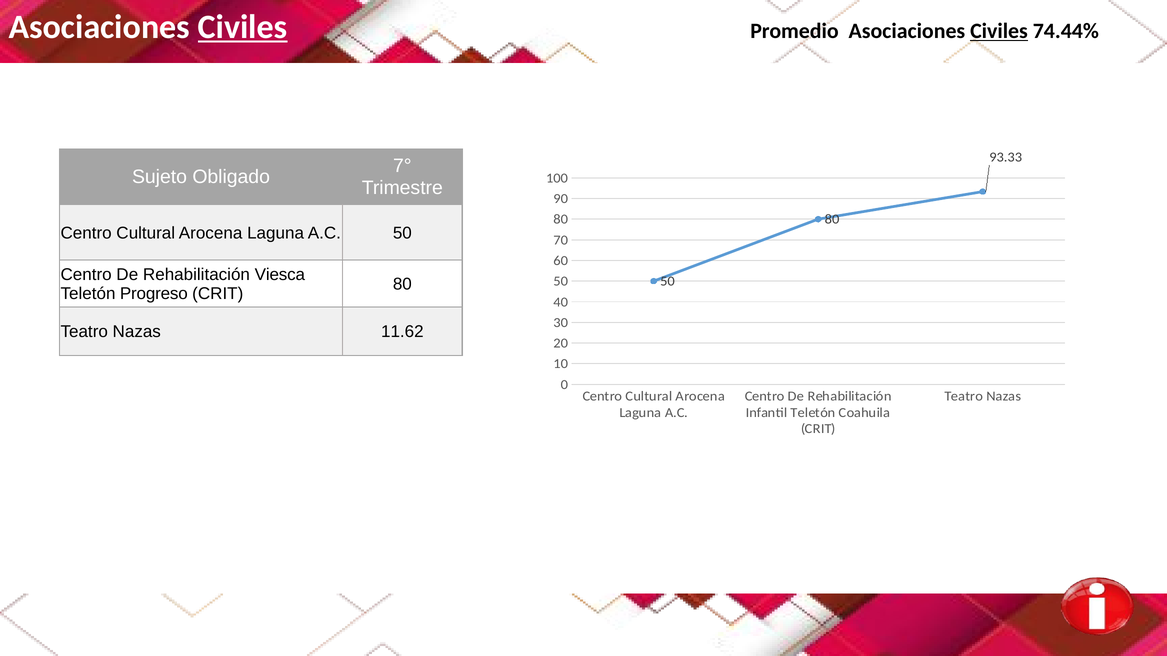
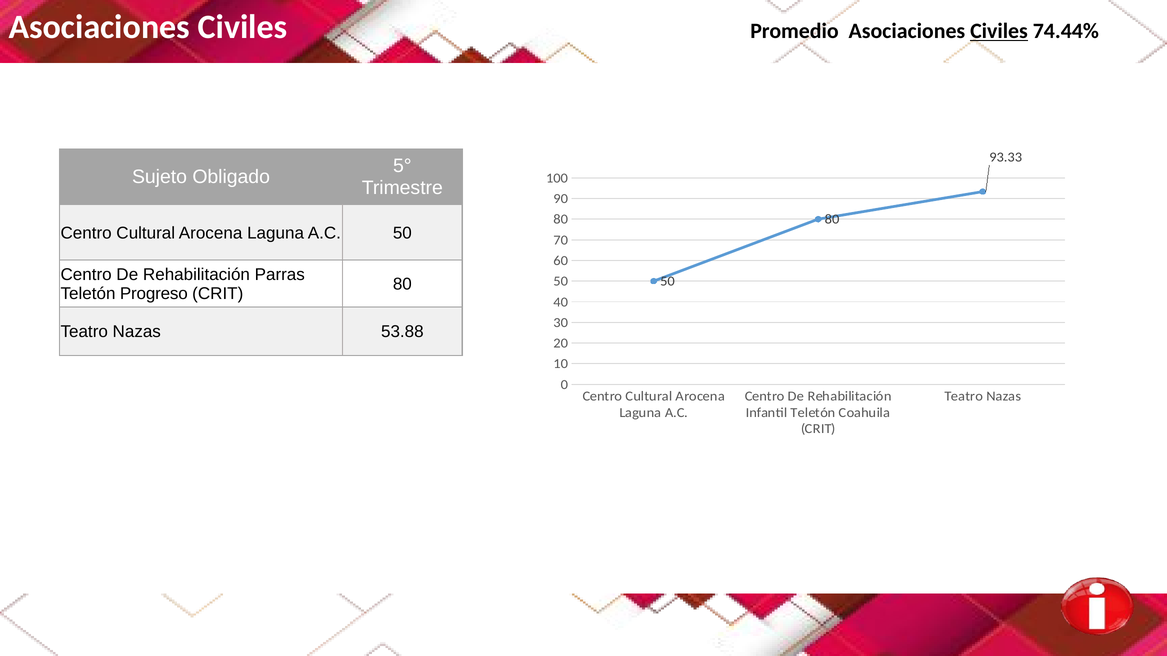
Civiles underline: present -> none (243, 27)
7°: 7° -> 5° (402, 166)
Viesca: Viesca -> Parras (280, 275)
11.62: 11.62 -> 53.88 (402, 332)
